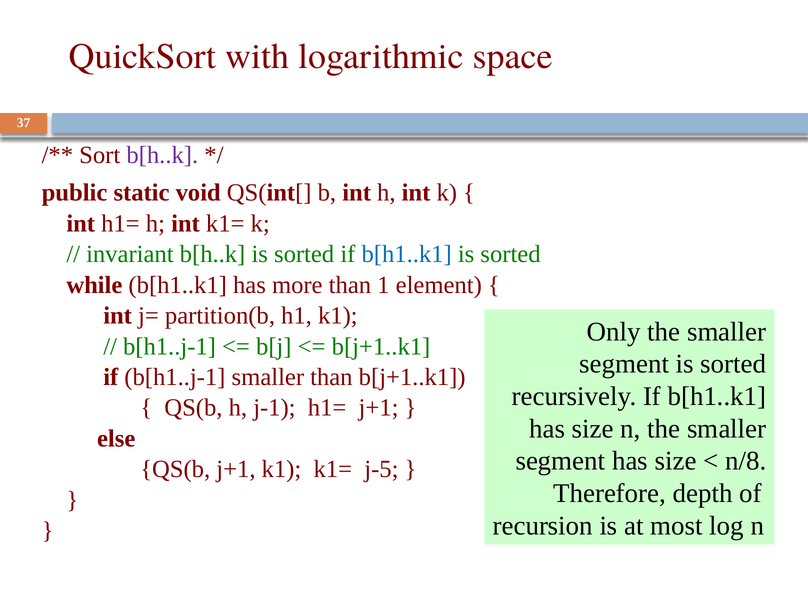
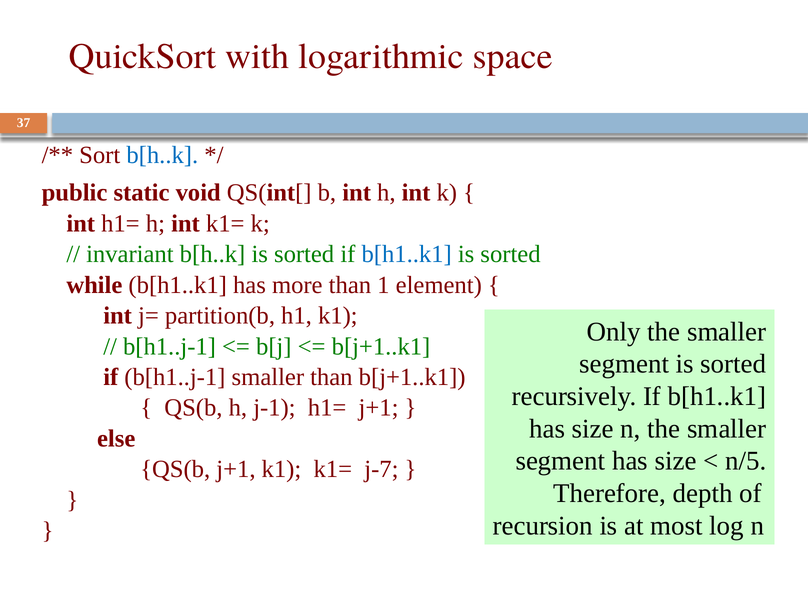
b[h..k colour: purple -> blue (162, 155)
n/8: n/8 -> n/5 (746, 461)
j-5: j-5 -> j-7 (381, 469)
